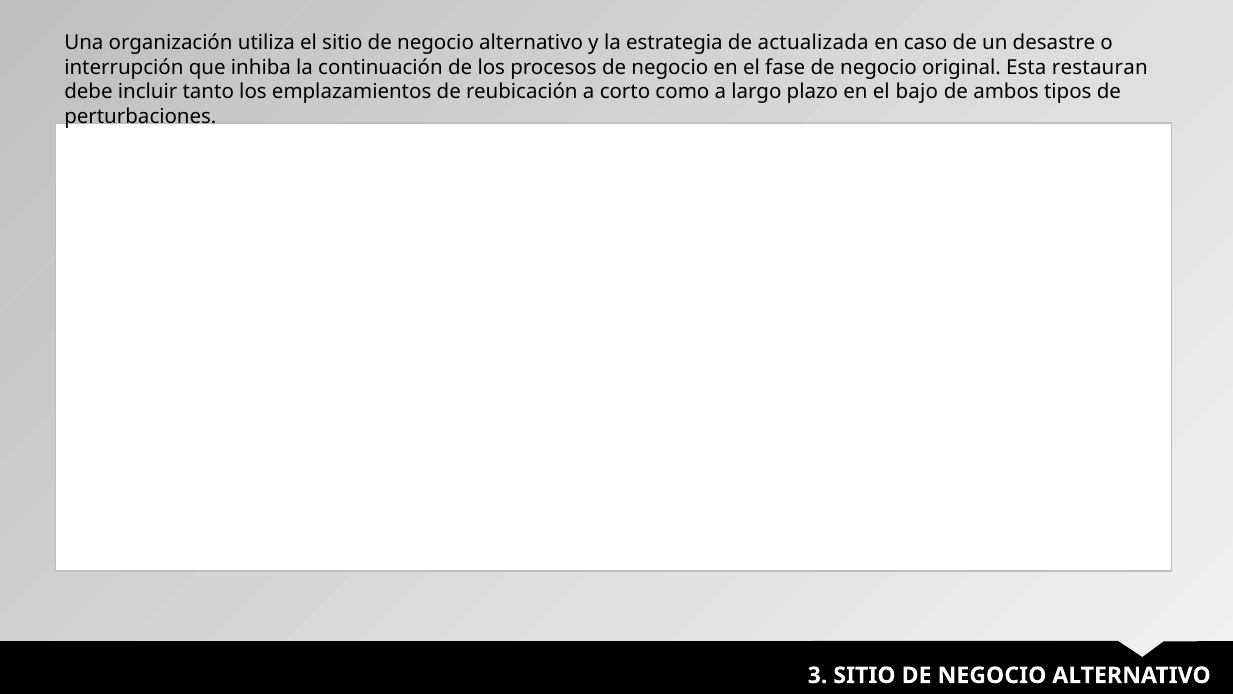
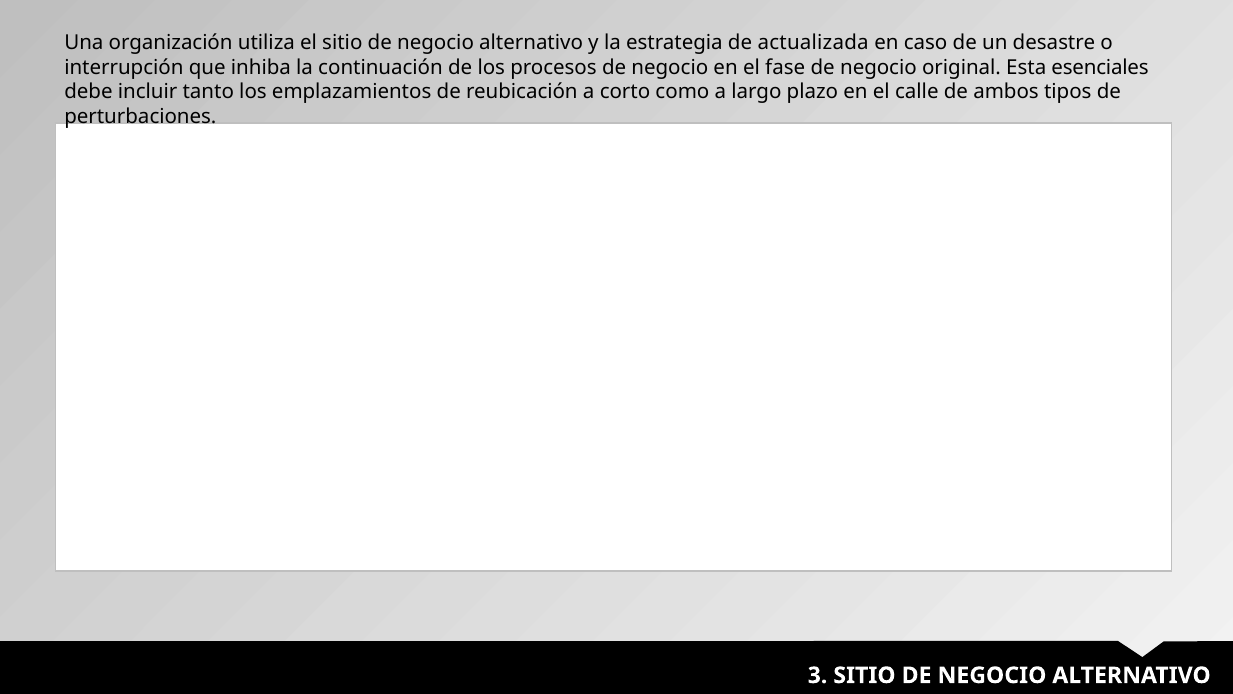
restauran: restauran -> esenciales (1100, 67)
bajo: bajo -> calle (917, 92)
